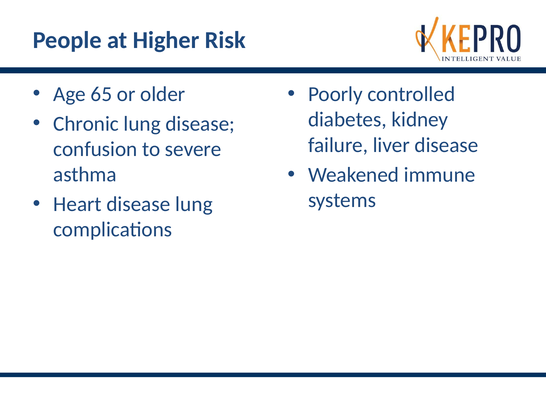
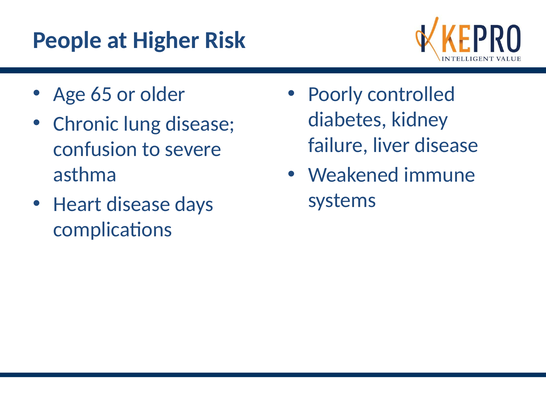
disease lung: lung -> days (194, 204)
